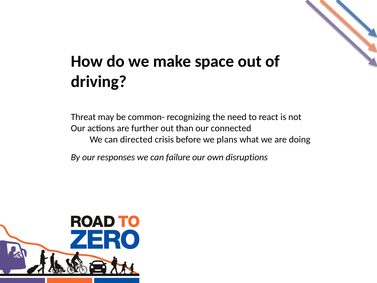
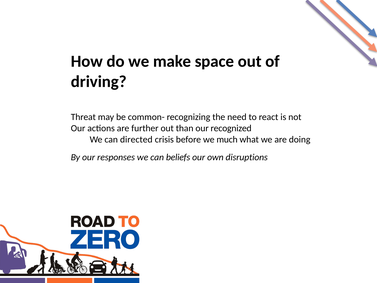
connected: connected -> recognized (231, 128)
plans: plans -> much (227, 139)
failure: failure -> beliefs (178, 157)
